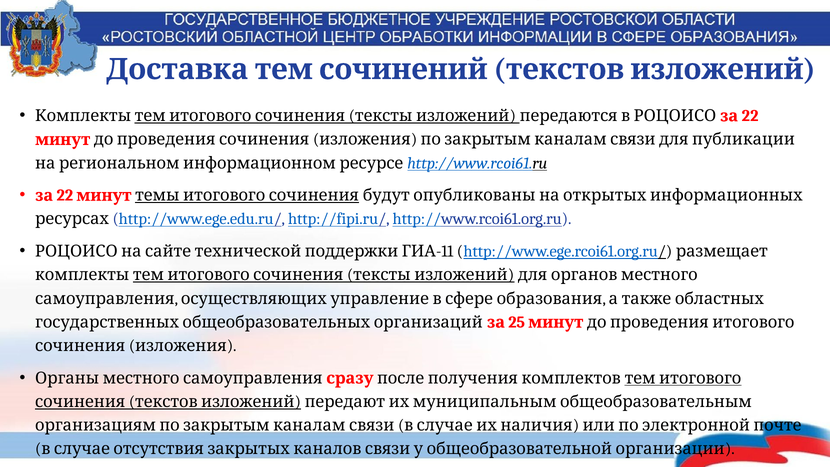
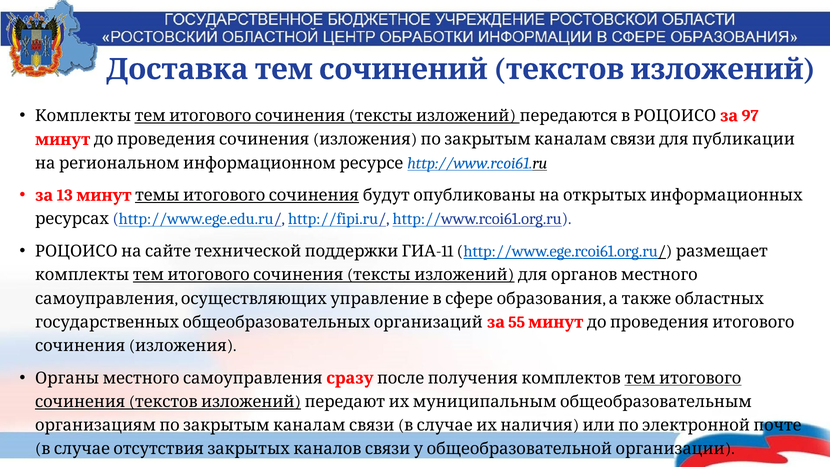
22: 22 -> 97 (750, 116)
22: 22 -> 13 (65, 195)
25: 25 -> 55 (517, 322)
